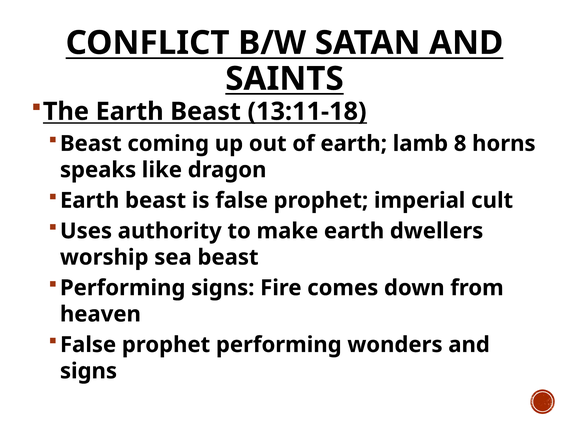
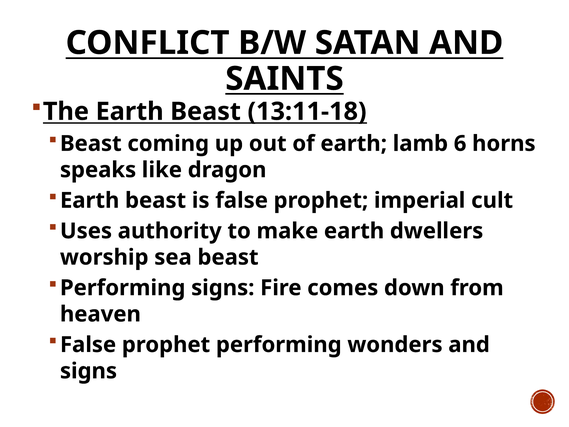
8: 8 -> 6 (460, 144)
